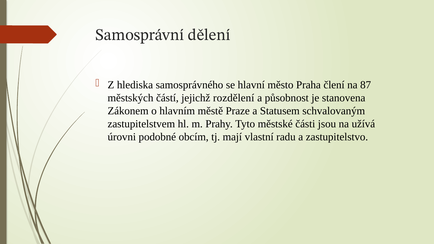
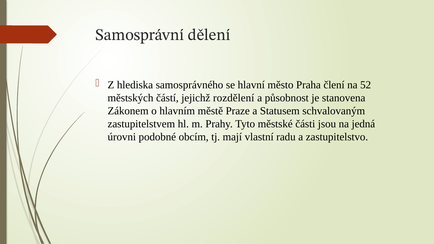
87: 87 -> 52 (366, 85)
užívá: užívá -> jedná (363, 124)
